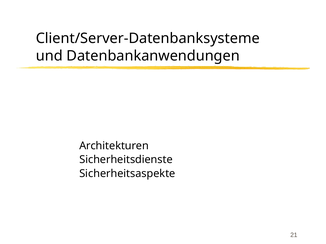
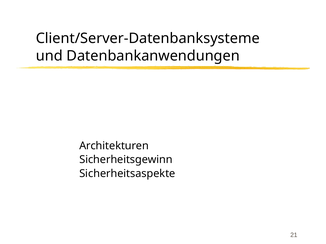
Sicherheitsdienste: Sicherheitsdienste -> Sicherheitsgewinn (126, 160)
